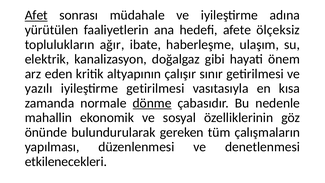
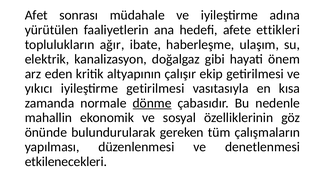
Afet underline: present -> none (36, 15)
ölçeksiz: ölçeksiz -> ettikleri (278, 30)
sınır: sınır -> ekip (211, 74)
yazılı: yazılı -> yıkıcı (39, 88)
